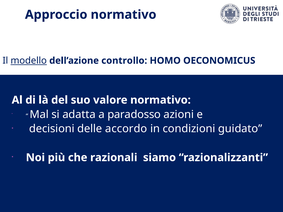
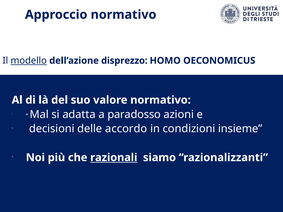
controllo: controllo -> disprezzo (124, 61)
guidato: guidato -> insieme (240, 129)
razionali underline: none -> present (114, 158)
